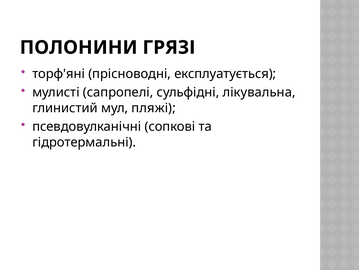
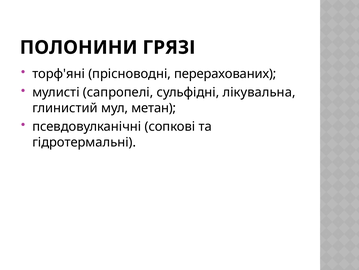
експлуатується: експлуатується -> перерахованих (225, 74)
пляжі: пляжі -> метан (154, 108)
